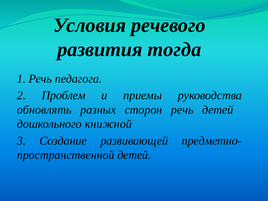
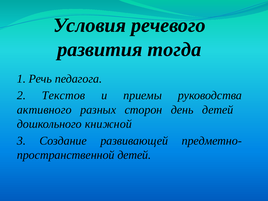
Проблем: Проблем -> Текстов (64, 95)
обновлять: обновлять -> активного (44, 110)
сторон речь: речь -> день (182, 110)
